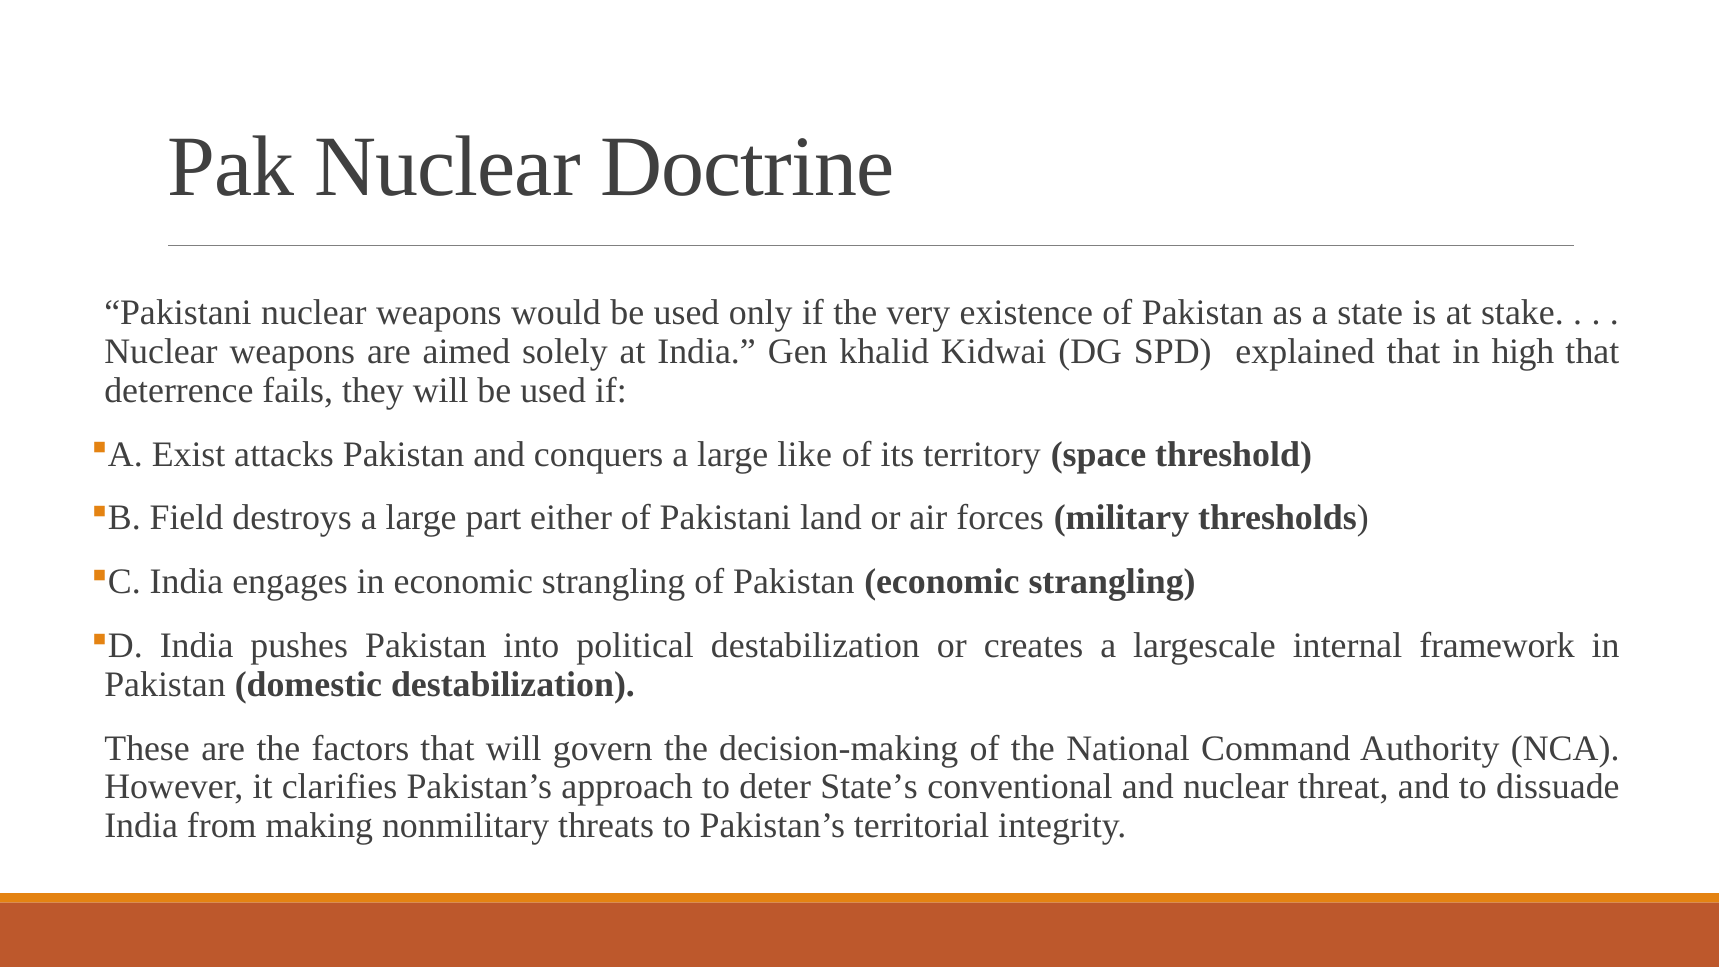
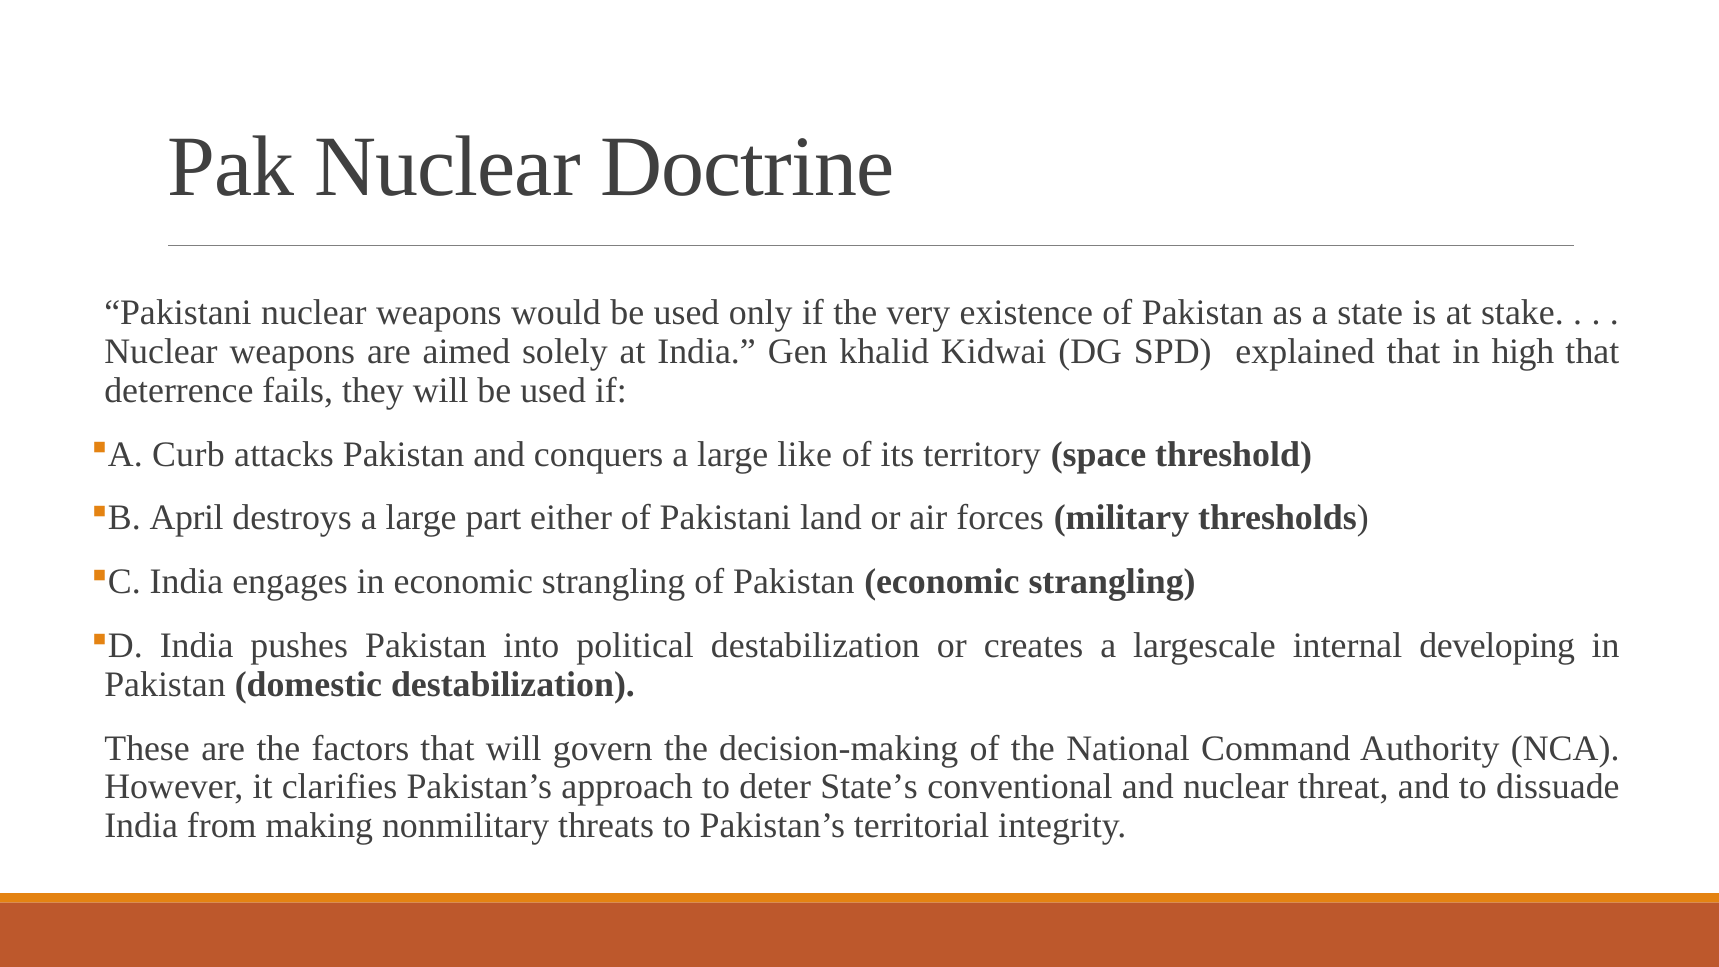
Exist: Exist -> Curb (188, 454)
Field: Field -> April (187, 518)
framework: framework -> developing (1497, 646)
